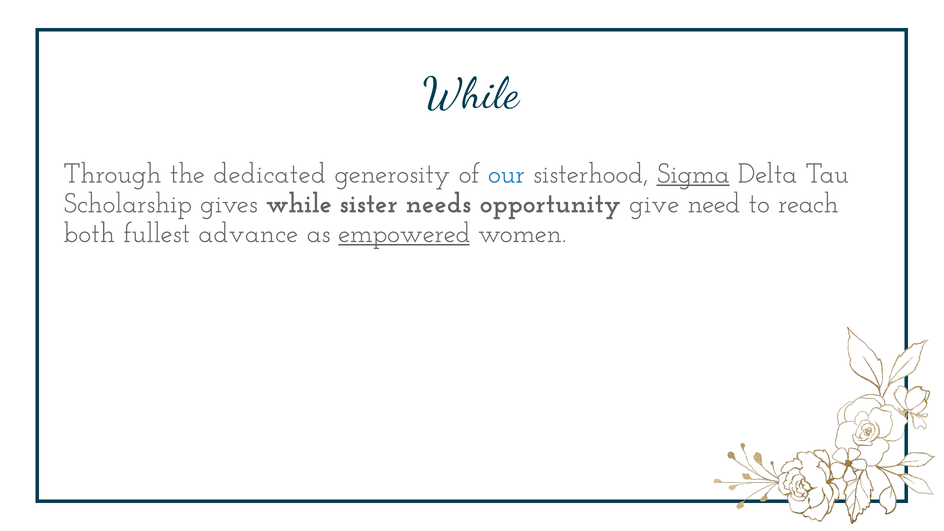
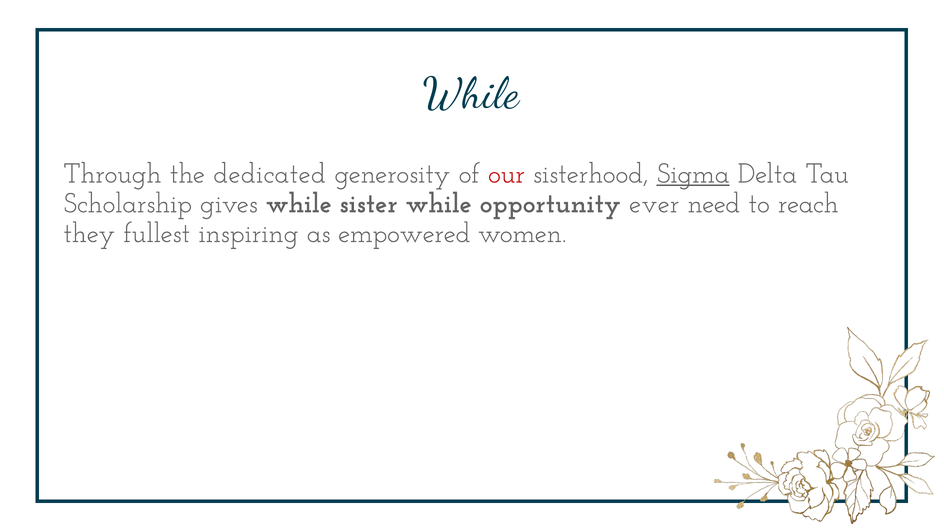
our colour: blue -> red (506, 173)
sister needs: needs -> while (439, 203)
give: give -> ever (654, 203)
both: both -> they (89, 233)
advance: advance -> inspiring (248, 233)
empowered underline: present -> none (404, 233)
